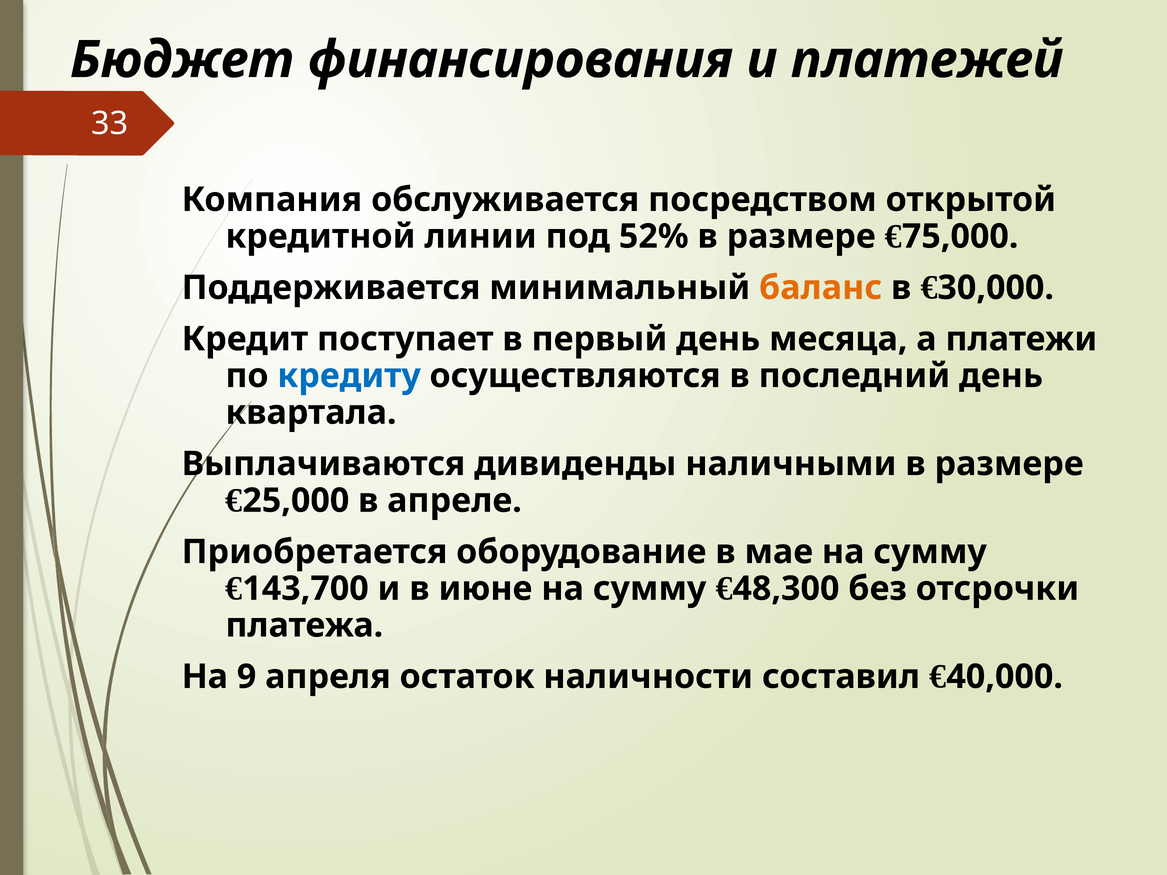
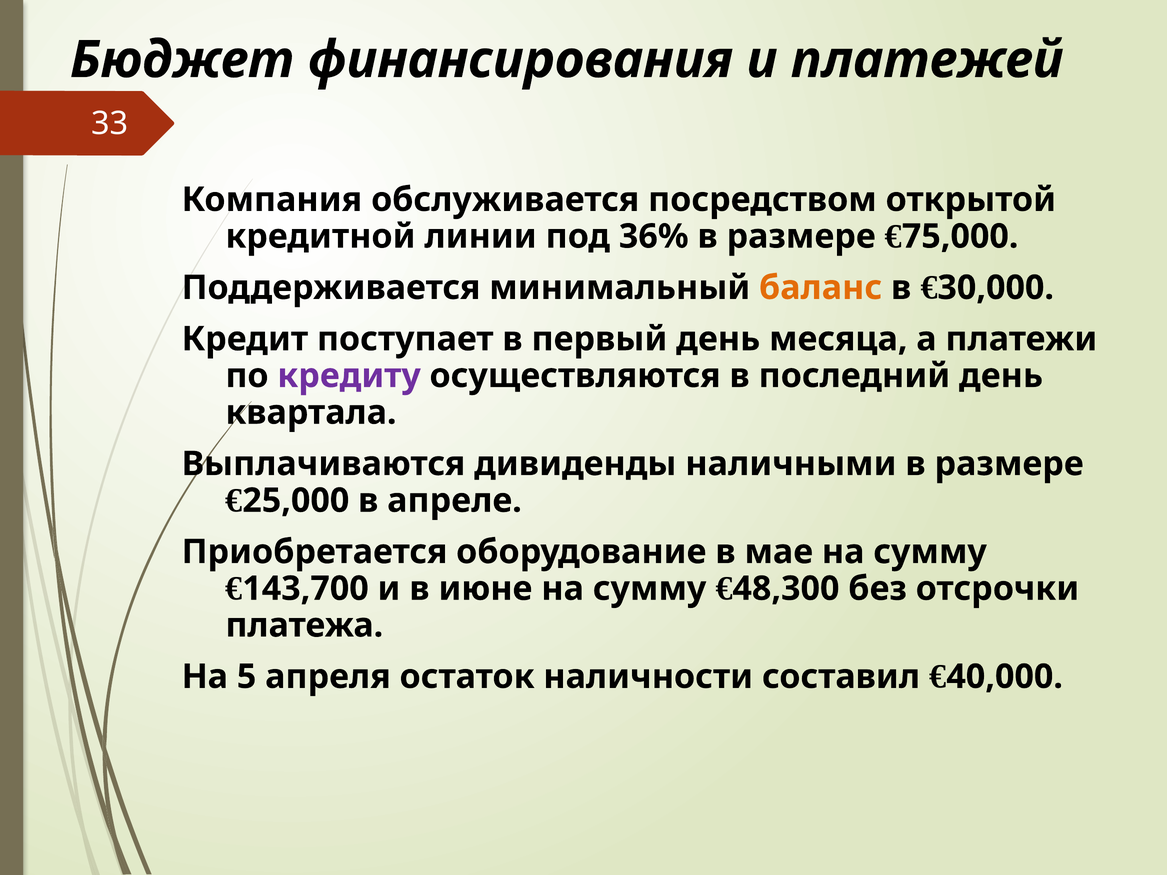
52%: 52% -> 36% (654, 236)
кредиту colour: blue -> purple (349, 376)
9: 9 -> 5 (247, 677)
